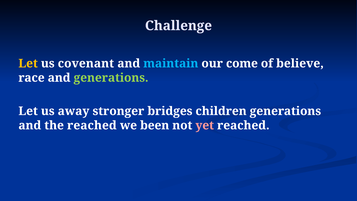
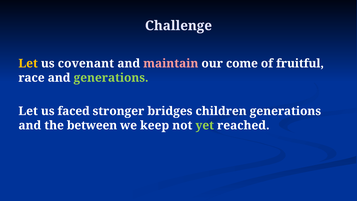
maintain colour: light blue -> pink (171, 63)
believe: believe -> fruitful (300, 63)
away: away -> faced (74, 111)
the reached: reached -> between (92, 125)
been: been -> keep (155, 125)
yet colour: pink -> light green (205, 125)
